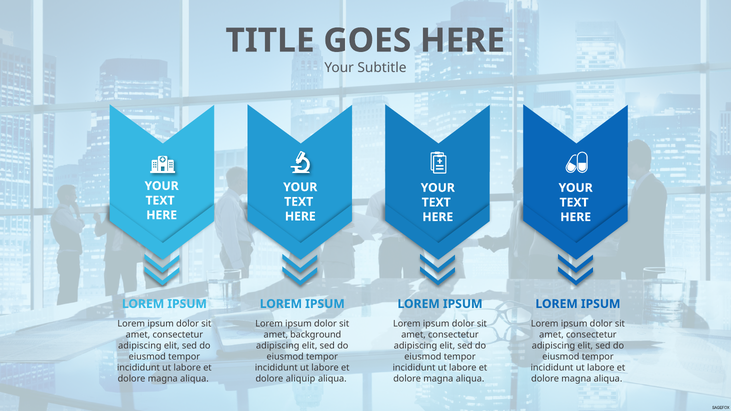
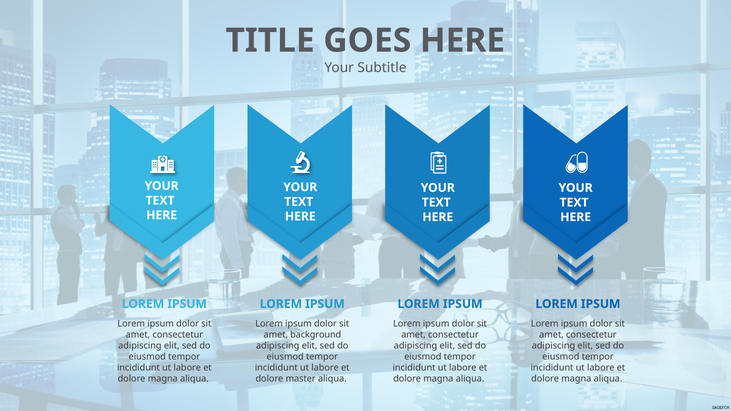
aliquip: aliquip -> master (301, 379)
